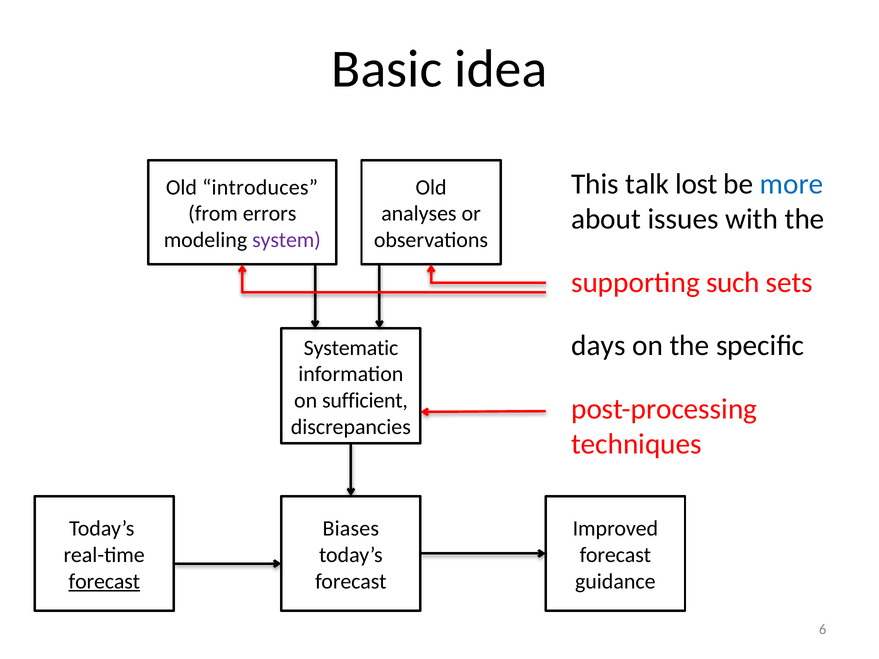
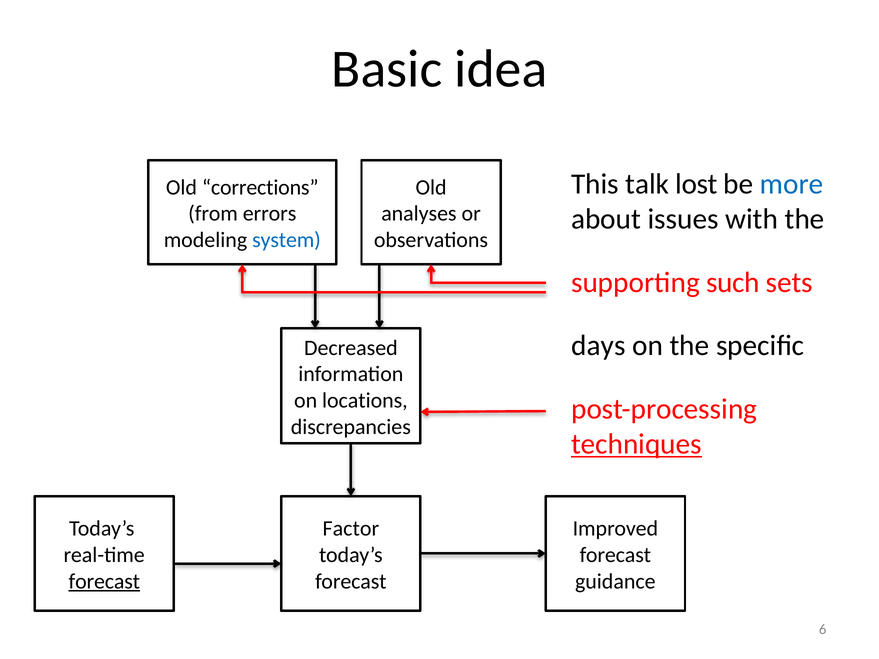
introduces: introduces -> corrections (260, 187)
system colour: purple -> blue (287, 240)
Systematic: Systematic -> Decreased (351, 348)
sufficient: sufficient -> locations (365, 401)
techniques underline: none -> present (636, 444)
Biases: Biases -> Factor (351, 529)
